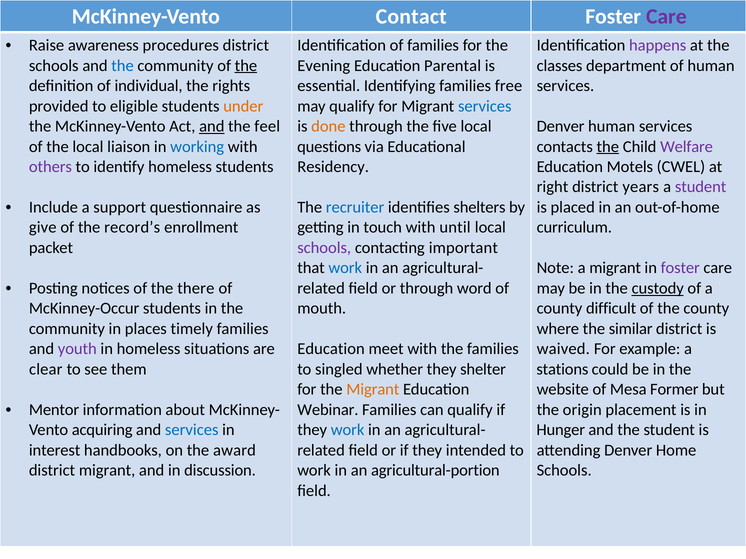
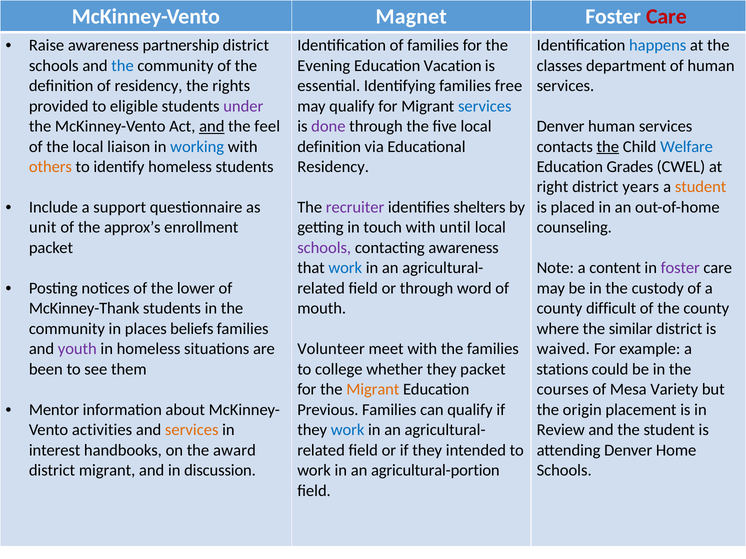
Contact: Contact -> Magnet (411, 16)
Care colour: purple -> red (666, 16)
procedures: procedures -> partnership (181, 45)
happens colour: purple -> blue (658, 45)
the underline: present -> none (246, 66)
Parental: Parental -> Vacation (453, 66)
of individual: individual -> residency (149, 86)
under colour: orange -> purple (243, 106)
done colour: orange -> purple (328, 126)
questions: questions -> definition (329, 147)
Welfare colour: purple -> blue (687, 147)
others colour: purple -> orange (50, 167)
Motels: Motels -> Grades (630, 167)
student colour: purple -> orange (701, 187)
recruiter colour: blue -> purple (355, 207)
give: give -> unit (43, 228)
record’s: record’s -> approx’s (132, 228)
curriculum: curriculum -> counseling (574, 228)
contacting important: important -> awareness (464, 248)
a migrant: migrant -> content (615, 268)
there: there -> lower (196, 289)
custody underline: present -> none (658, 289)
McKinney-Occur: McKinney-Occur -> McKinney-Thank (84, 309)
timely: timely -> beliefs (192, 329)
Education: Education -> Volunteer (331, 349)
clear: clear -> been (46, 370)
singled: singled -> college (339, 370)
they shelter: shelter -> packet (483, 370)
website: website -> courses (563, 390)
Former: Former -> Variety (674, 390)
Webinar: Webinar -> Previous (328, 410)
acquiring: acquiring -> activities (102, 430)
services colour: blue -> orange (192, 430)
Hunger: Hunger -> Review (561, 430)
